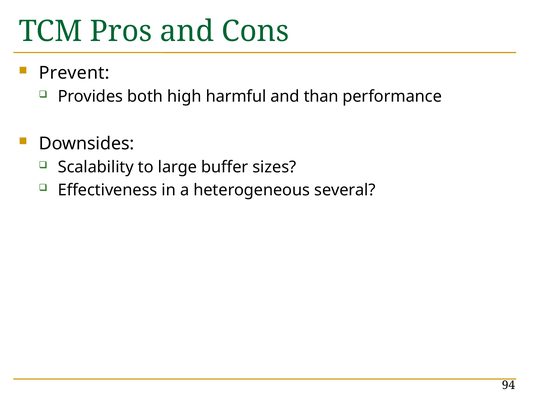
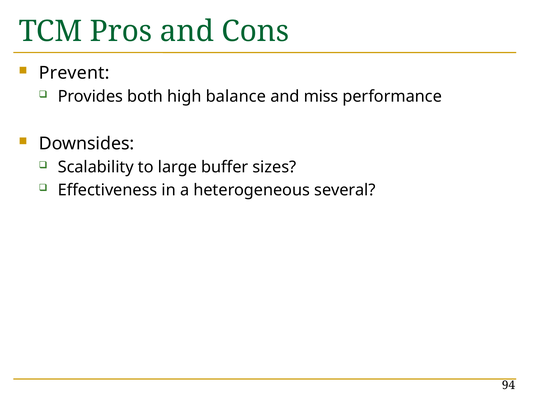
harmful: harmful -> balance (236, 96)
than: than -> miss (321, 96)
